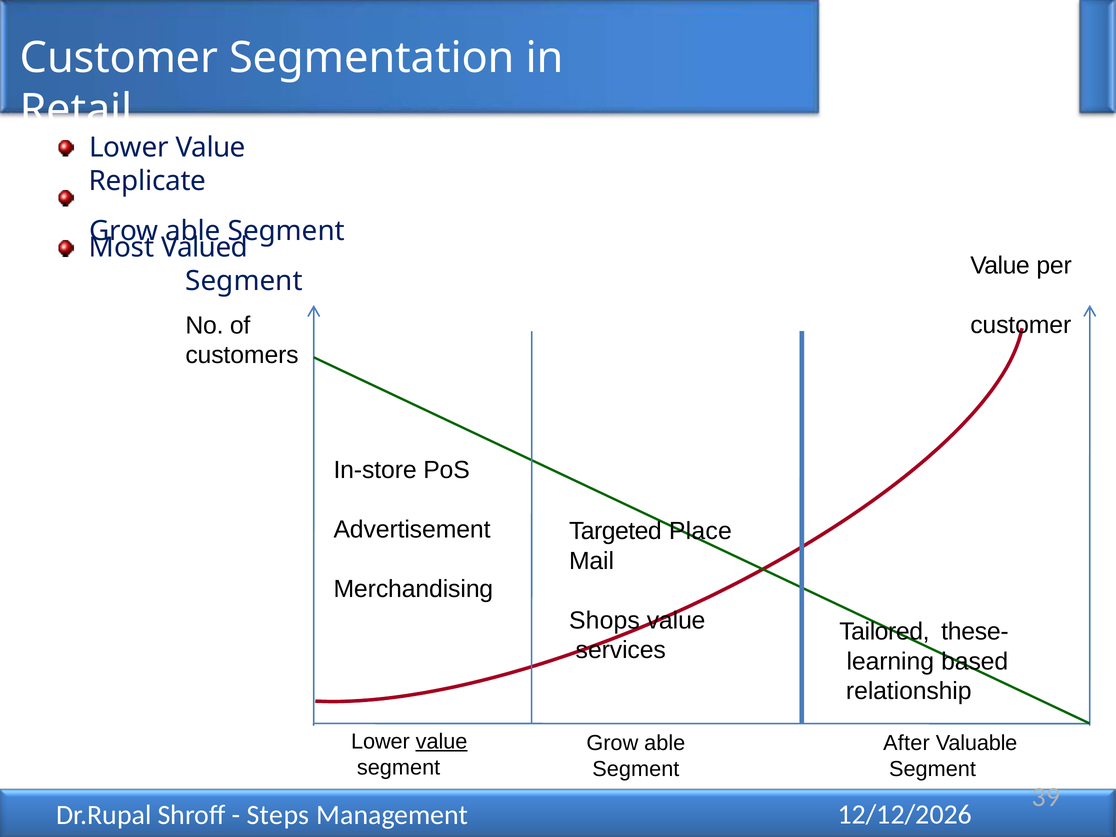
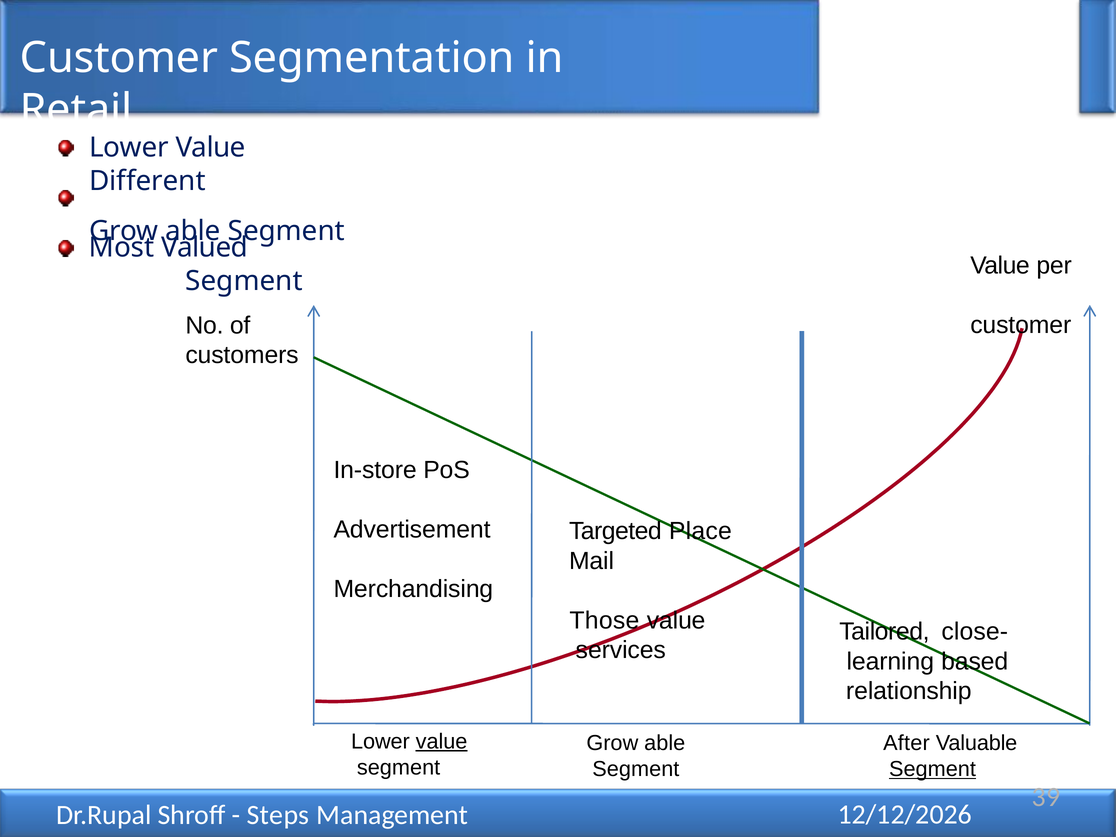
Replicate: Replicate -> Different (147, 181)
Shops: Shops -> Those (604, 621)
these-: these- -> close- (975, 632)
Segment underline: none -> present (932, 769)
